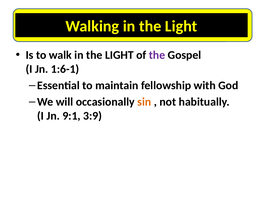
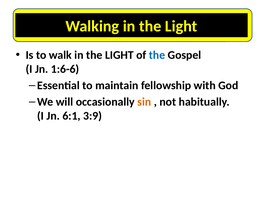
the colour: purple -> blue (157, 55)
1:6-1: 1:6-1 -> 1:6-6 (65, 69)
9:1: 9:1 -> 6:1 (72, 116)
